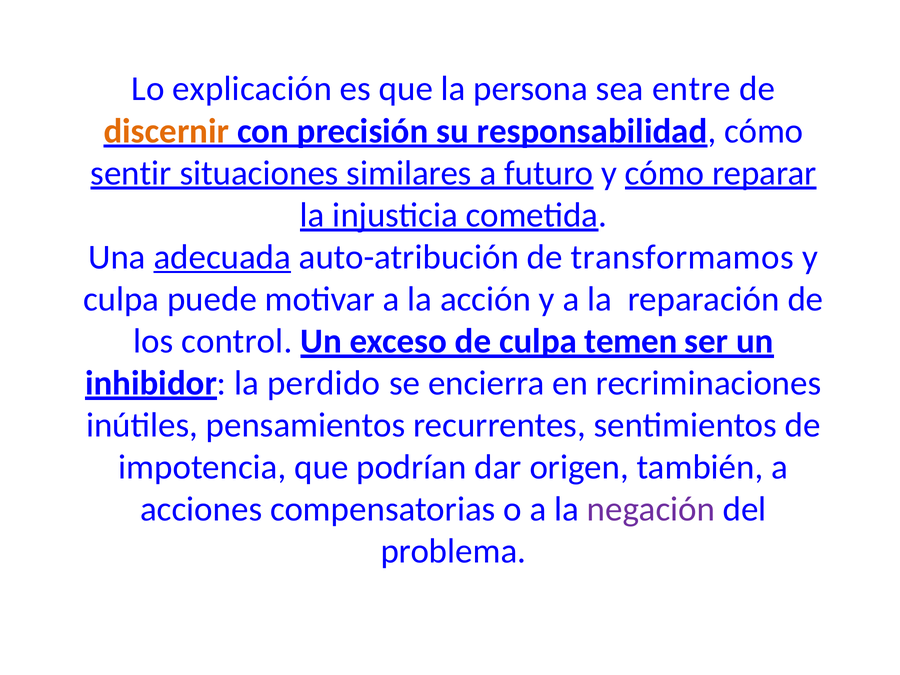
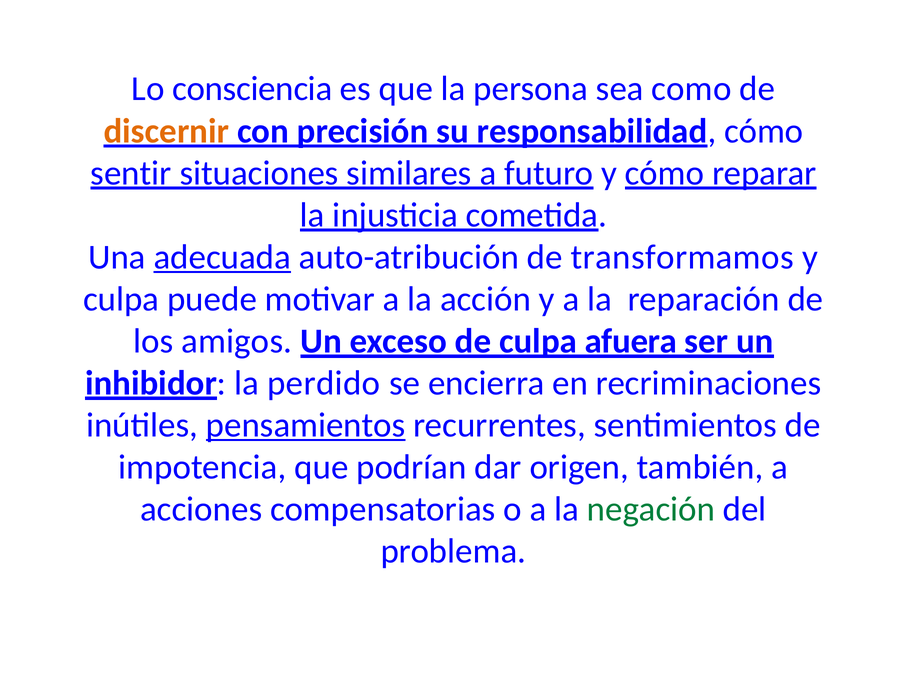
explicación: explicación -> consciencia (252, 89)
entre: entre -> como (691, 89)
control: control -> amigos (237, 341)
temen: temen -> afuera (631, 341)
pensamientos underline: none -> present (306, 425)
negación colour: purple -> green (651, 509)
